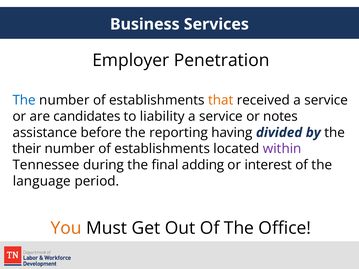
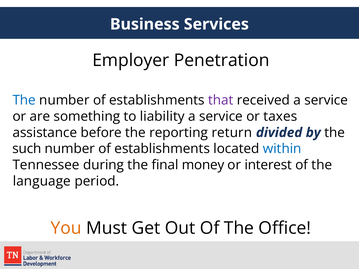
that colour: orange -> purple (221, 100)
candidates: candidates -> something (87, 117)
notes: notes -> taxes (280, 117)
having: having -> return (232, 133)
their: their -> such (27, 149)
within colour: purple -> blue (282, 149)
adding: adding -> money (203, 165)
